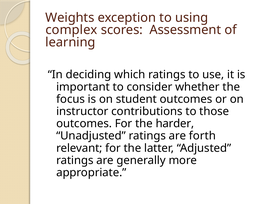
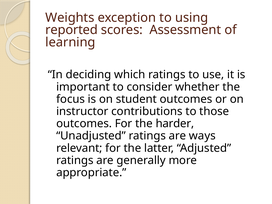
complex: complex -> reported (72, 30)
forth: forth -> ways (202, 136)
